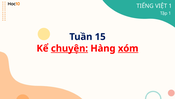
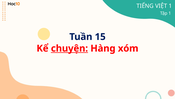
xóm underline: present -> none (128, 48)
